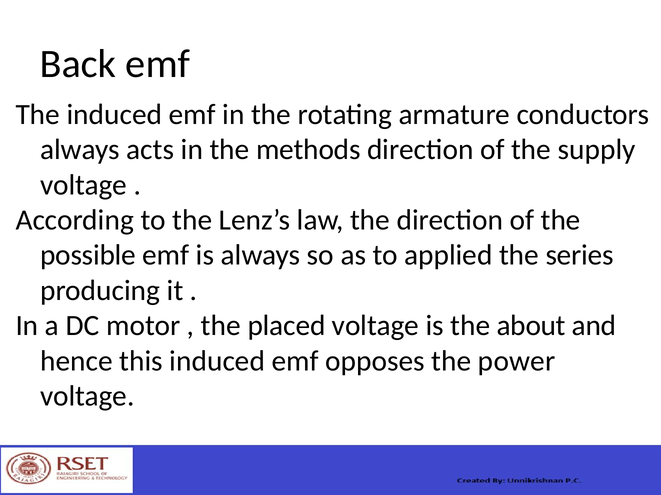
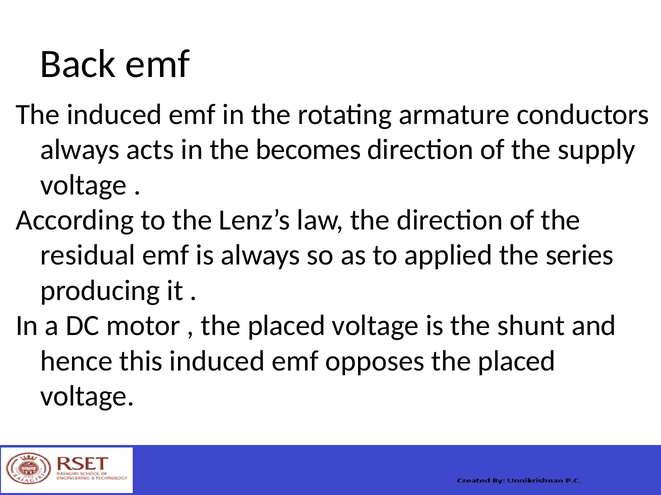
methods: methods -> becomes (308, 150)
possible: possible -> residual (88, 256)
about: about -> shunt (531, 326)
opposes the power: power -> placed (517, 361)
